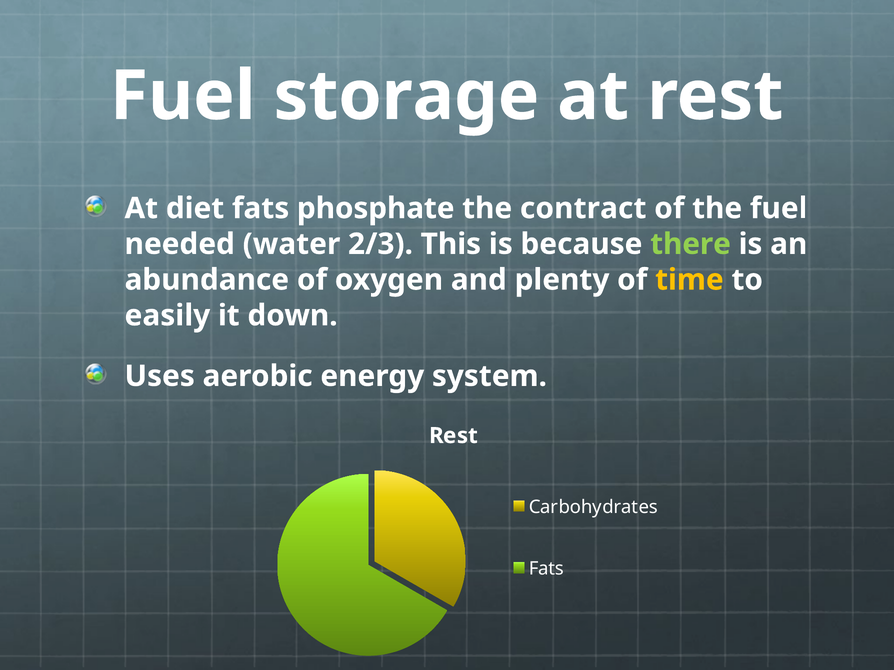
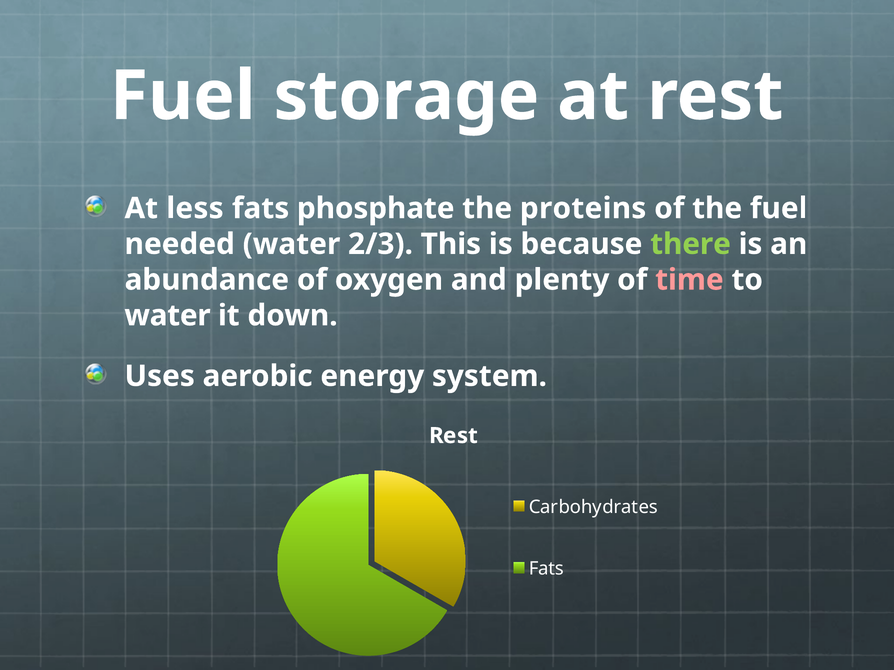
diet: diet -> less (195, 208)
contract: contract -> proteins (583, 208)
time colour: yellow -> pink (689, 280)
easily: easily -> water (168, 316)
